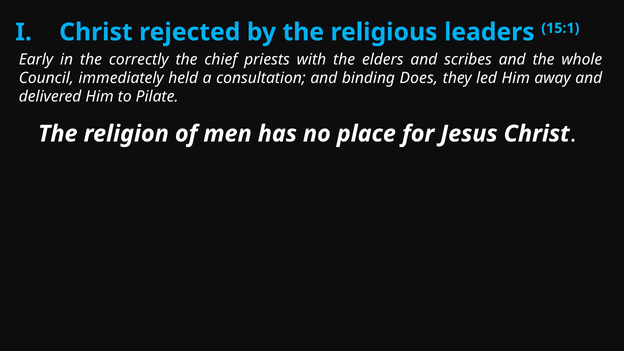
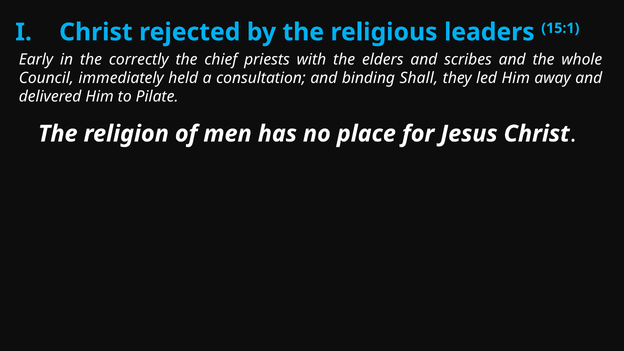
Does: Does -> Shall (419, 78)
